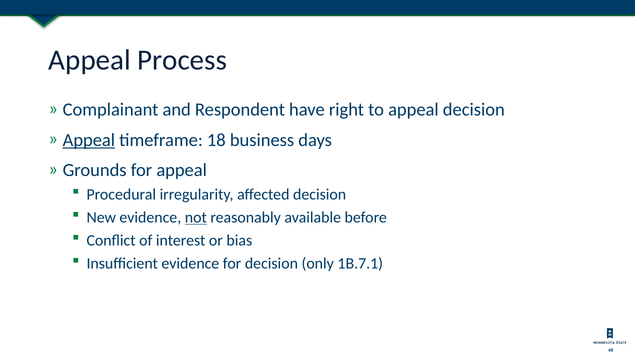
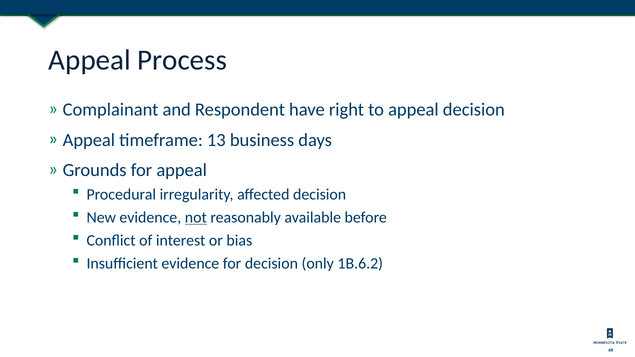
Appeal underline: present -> none (89, 140)
18: 18 -> 13 (216, 140)
1B.7.1: 1B.7.1 -> 1B.6.2 (360, 264)
